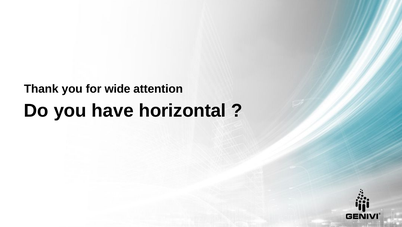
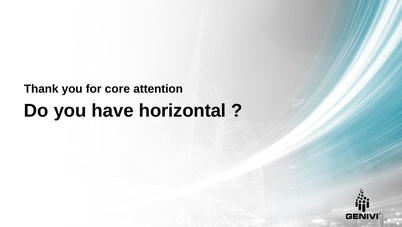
wide: wide -> core (117, 89)
